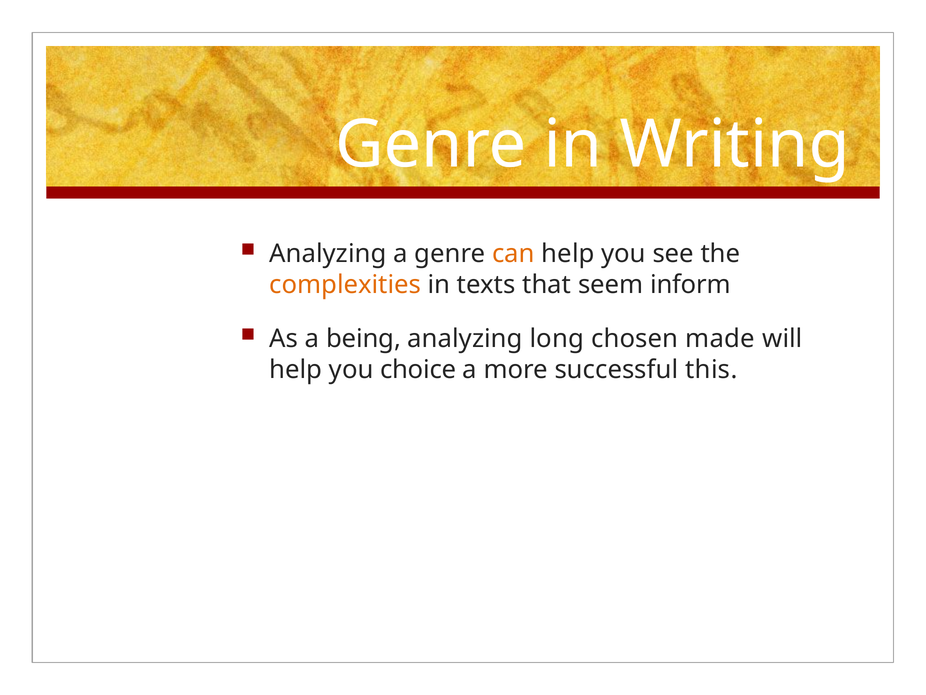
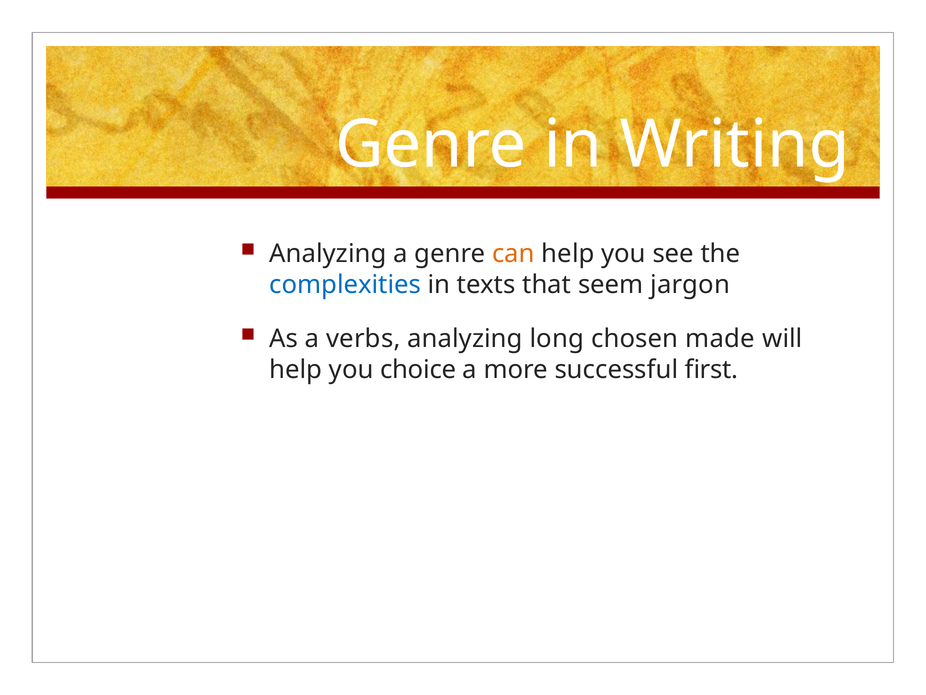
complexities colour: orange -> blue (345, 284)
inform: inform -> jargon (690, 284)
being: being -> verbs (363, 338)
this: this -> first (712, 369)
